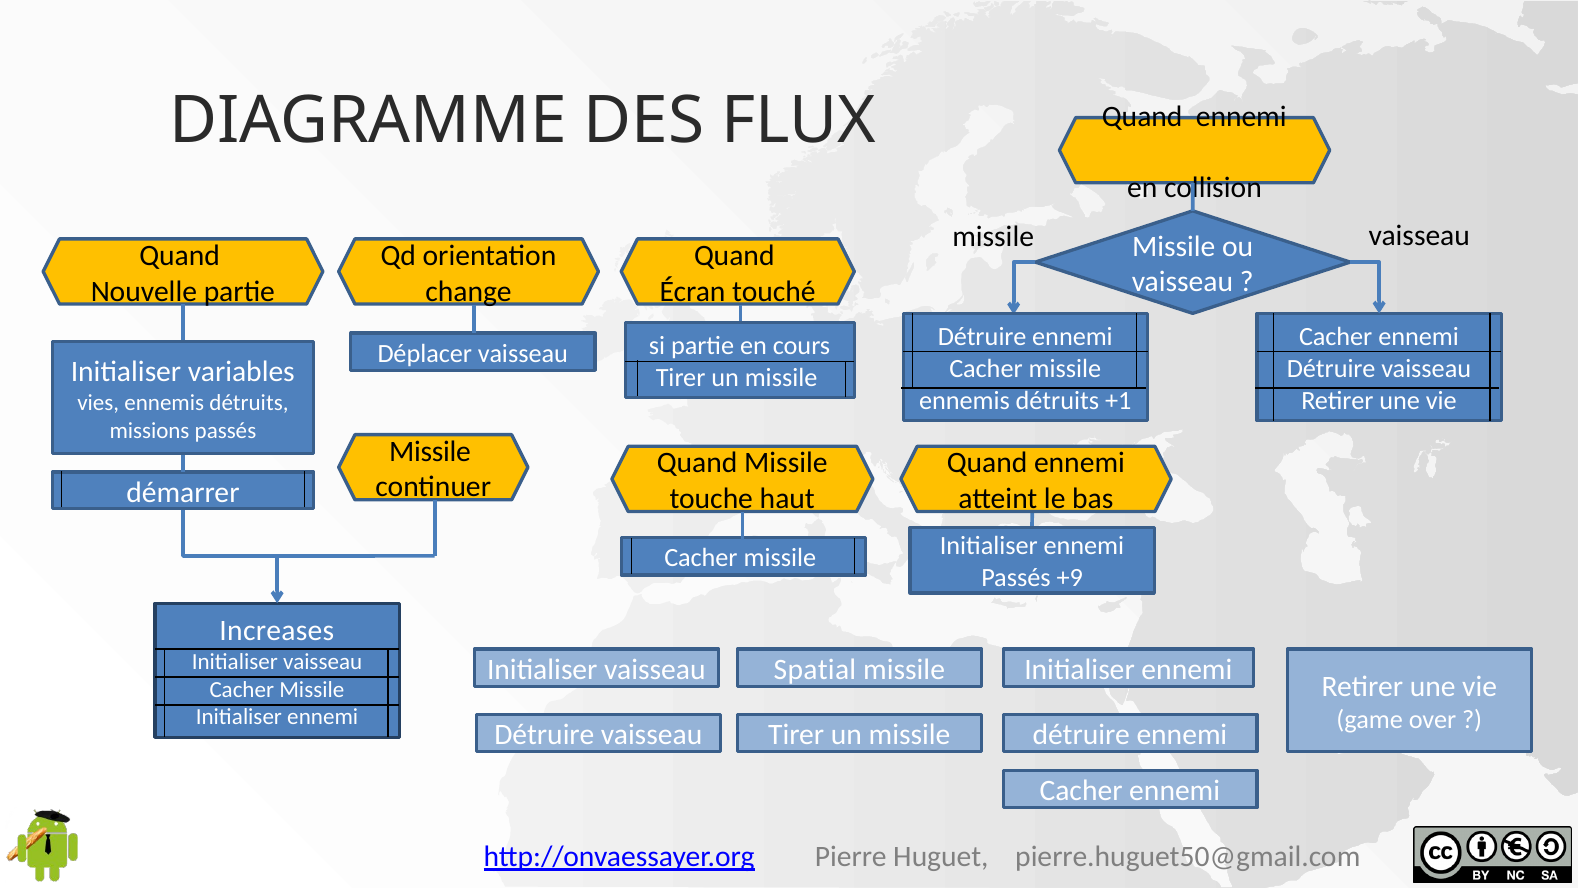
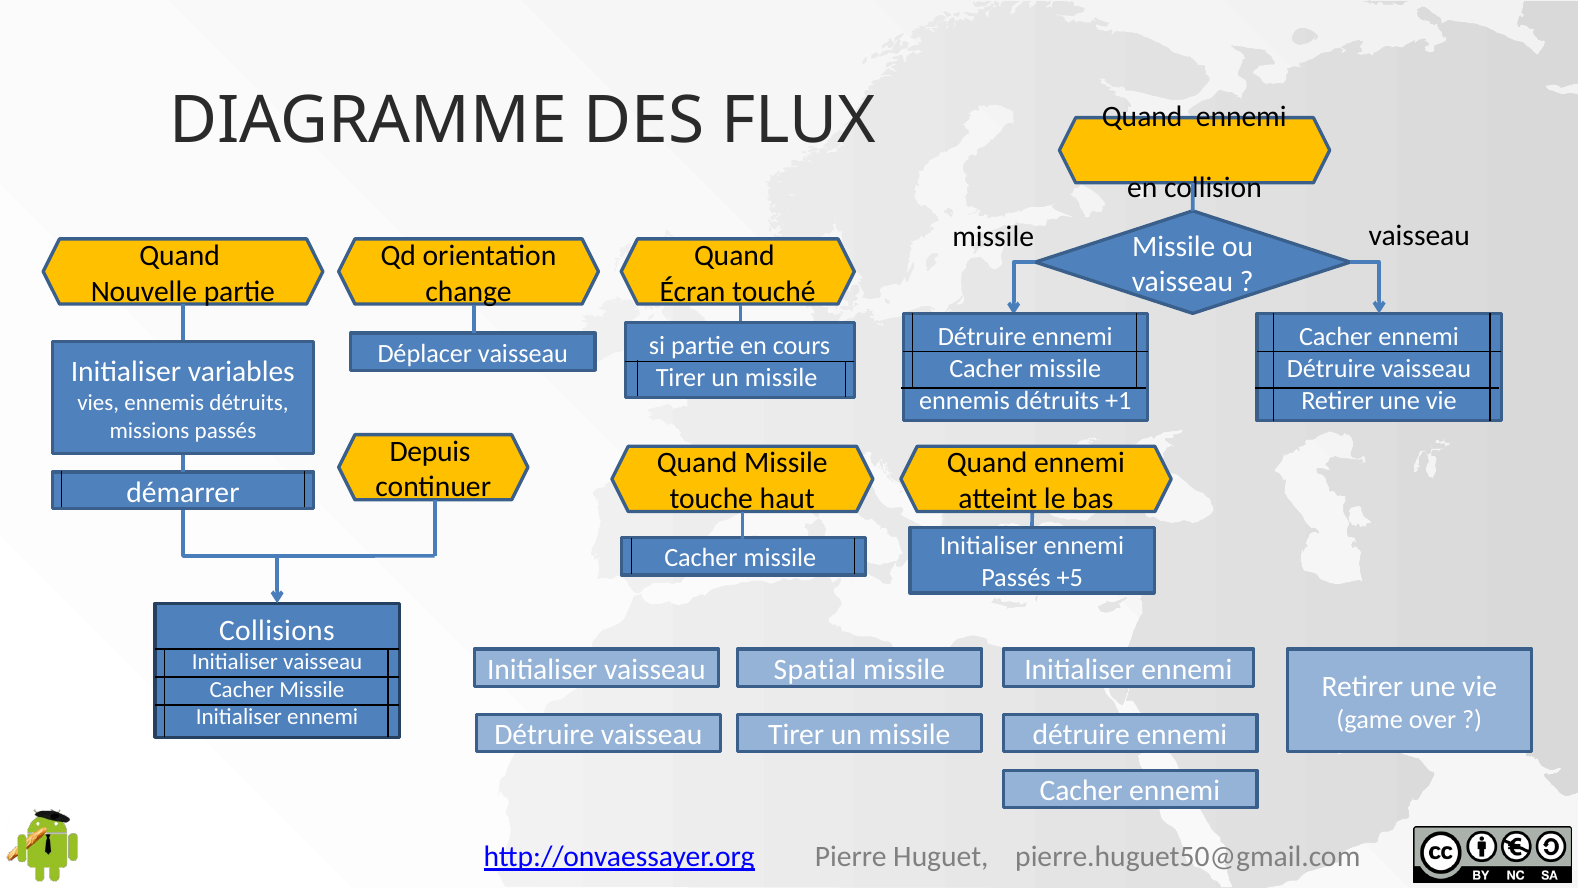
Missile: Missile -> Depuis (430, 451)
+9: +9 -> +5 (1070, 578)
Increases: Increases -> Collisions (277, 631)
